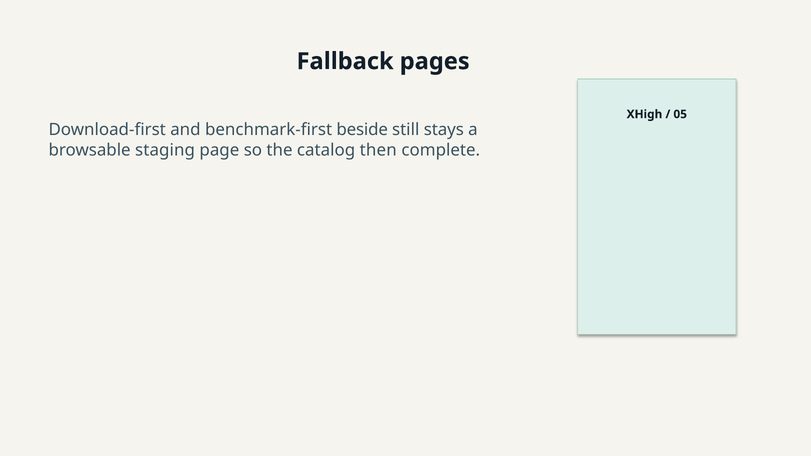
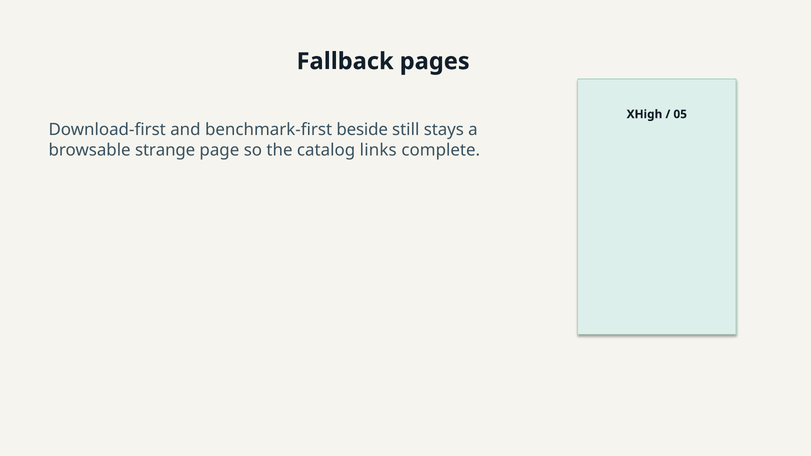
staging: staging -> strange (165, 150)
then: then -> links (378, 150)
